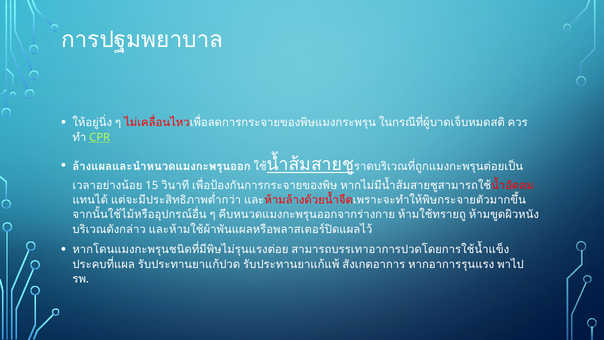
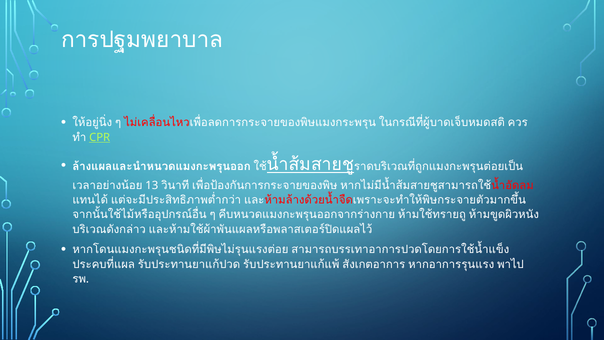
15: 15 -> 13 (152, 185)
